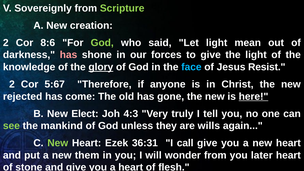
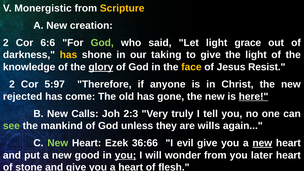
Sovereignly: Sovereignly -> Monergistic (43, 8)
Scripture colour: light green -> yellow (122, 8)
8:6: 8:6 -> 6:6 (48, 43)
mean: mean -> grace (248, 43)
has colour: pink -> yellow (68, 55)
forces: forces -> taking (166, 55)
face colour: light blue -> yellow (191, 67)
5:67: 5:67 -> 5:97 (55, 84)
Elect: Elect -> Calls (85, 114)
4:3: 4:3 -> 2:3 (131, 114)
36:31: 36:31 -> 36:66 (145, 143)
call: call -> evil (185, 143)
new underline: none -> present (262, 143)
them: them -> good (87, 155)
you underline: none -> present (126, 155)
